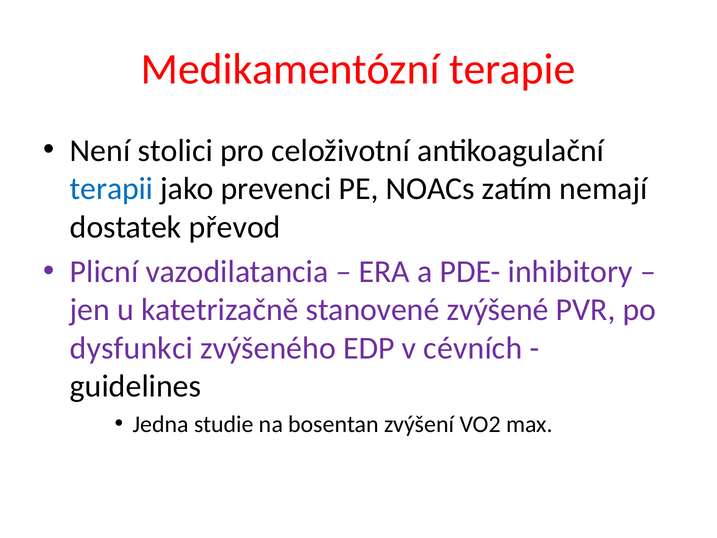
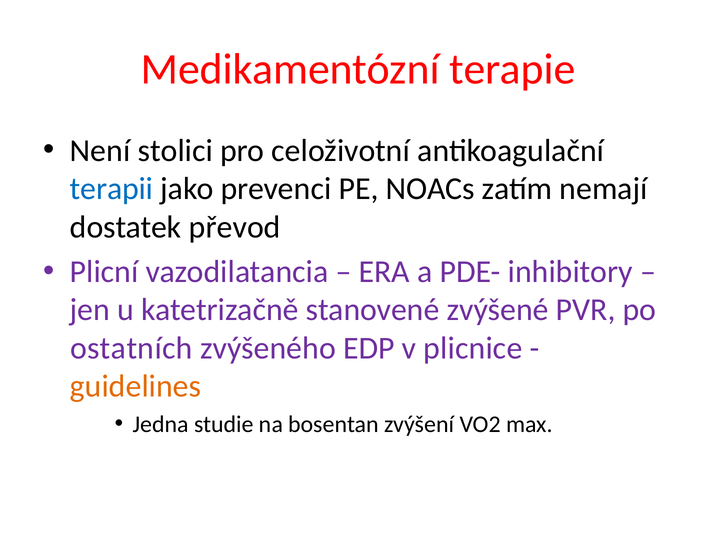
dysfunkci: dysfunkci -> ostatních (131, 348)
cévních: cévních -> plicnice (473, 348)
guidelines colour: black -> orange (136, 386)
